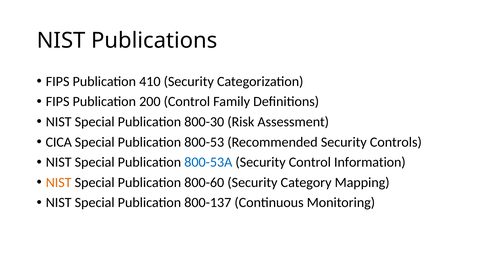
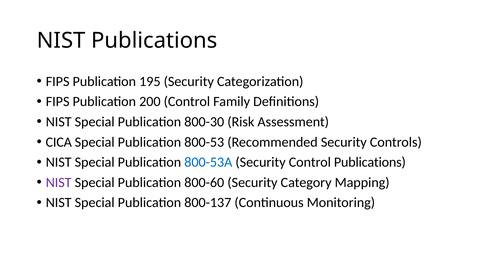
410: 410 -> 195 (150, 81)
Control Information: Information -> Publications (370, 162)
NIST colour: orange -> purple (59, 183)
